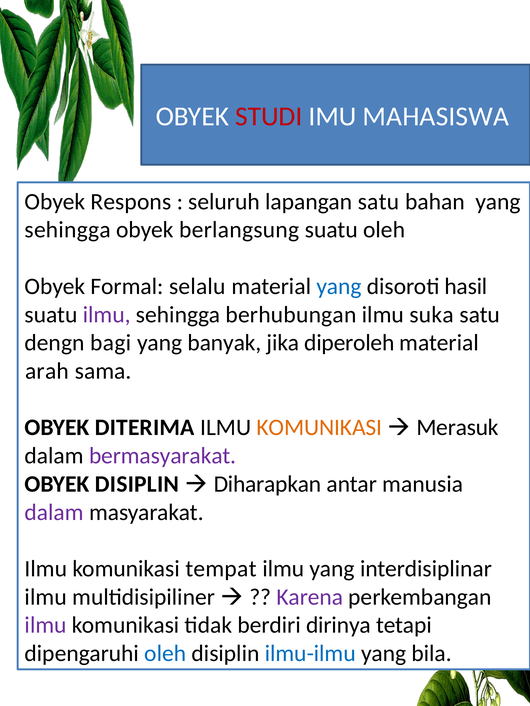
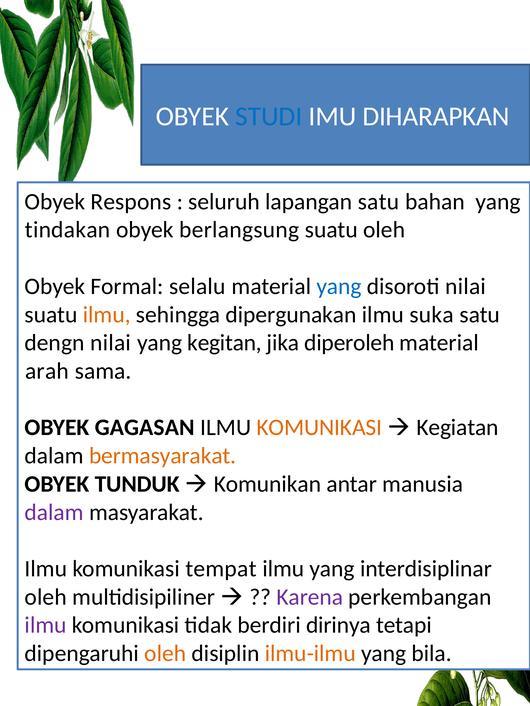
STUDI colour: red -> blue (269, 117)
MAHASISWA: MAHASISWA -> DIHARAPKAN (436, 117)
sehingga: sehingga -> tindakan (68, 230)
disoroti hasil: hasil -> nilai (466, 287)
ilmu colour: purple -> orange (107, 315)
berhubungan: berhubungan -> dipergunakan (291, 315)
dengn bagi: bagi -> nilai (111, 343)
banyak: banyak -> kegitan (225, 343)
DITERIMA: DITERIMA -> GAGASAN (145, 428)
Merasuk: Merasuk -> Kegiatan (457, 428)
bermasyarakat colour: purple -> orange (163, 456)
OBYEK DISIPLIN: DISIPLIN -> TUNDUK (137, 484)
Diharapkan: Diharapkan -> Komunikan (267, 484)
ilmu: ilmu -> oleh (46, 598)
oleh colour: blue -> orange (165, 654)
ilmu-ilmu colour: blue -> orange (310, 654)
